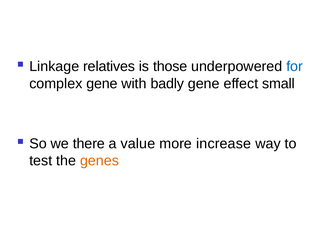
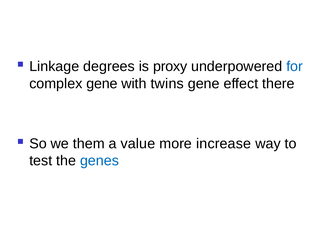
relatives: relatives -> degrees (109, 66)
those: those -> proxy (170, 66)
badly: badly -> twins (167, 83)
small: small -> there (278, 83)
there: there -> them (89, 143)
genes colour: orange -> blue (99, 161)
